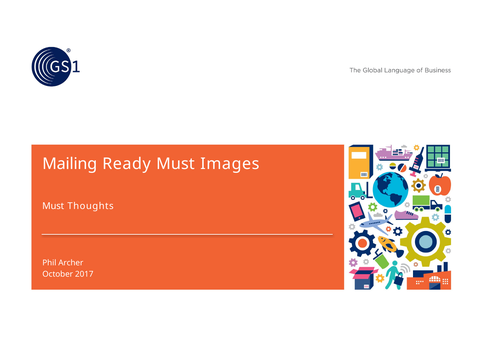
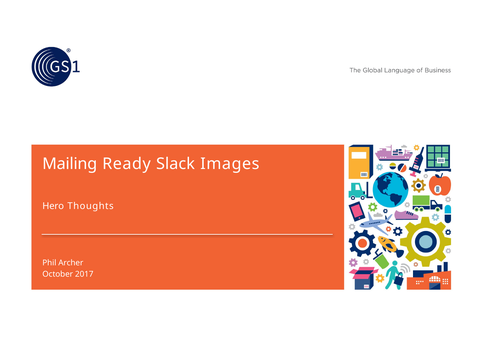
Ready Must: Must -> Slack (175, 164)
Must: Must -> Hero (53, 206)
